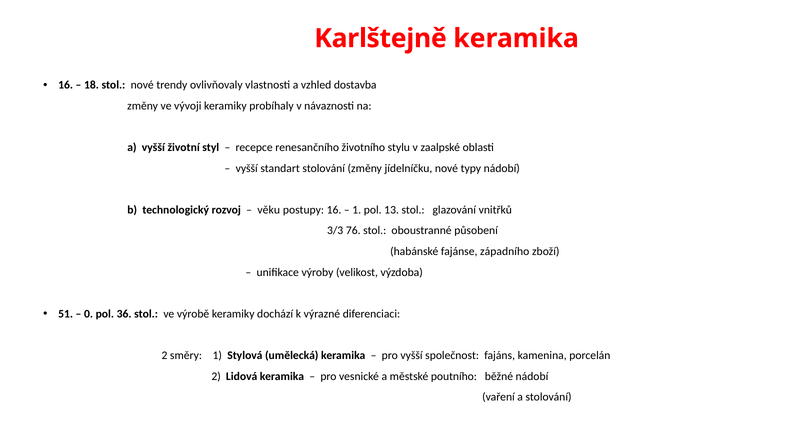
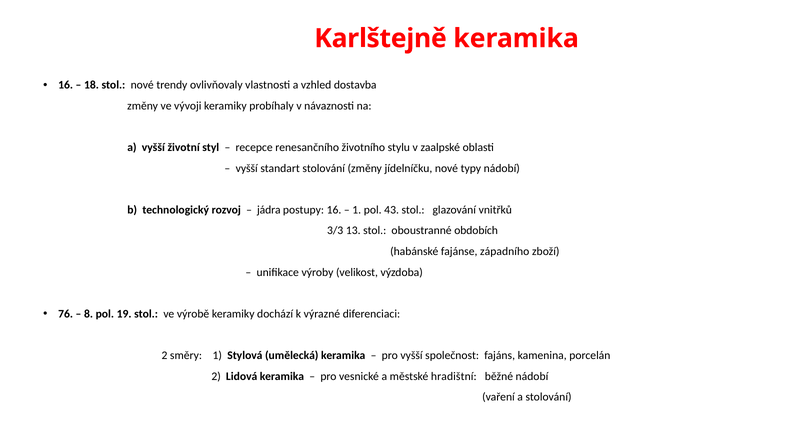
věku: věku -> jádra (269, 210)
13: 13 -> 43 (392, 210)
76: 76 -> 13 (353, 231)
působení: působení -> obdobích (476, 231)
51: 51 -> 76 (66, 314)
0: 0 -> 8 (89, 314)
36: 36 -> 19 (124, 314)
poutního: poutního -> hradištní (454, 376)
